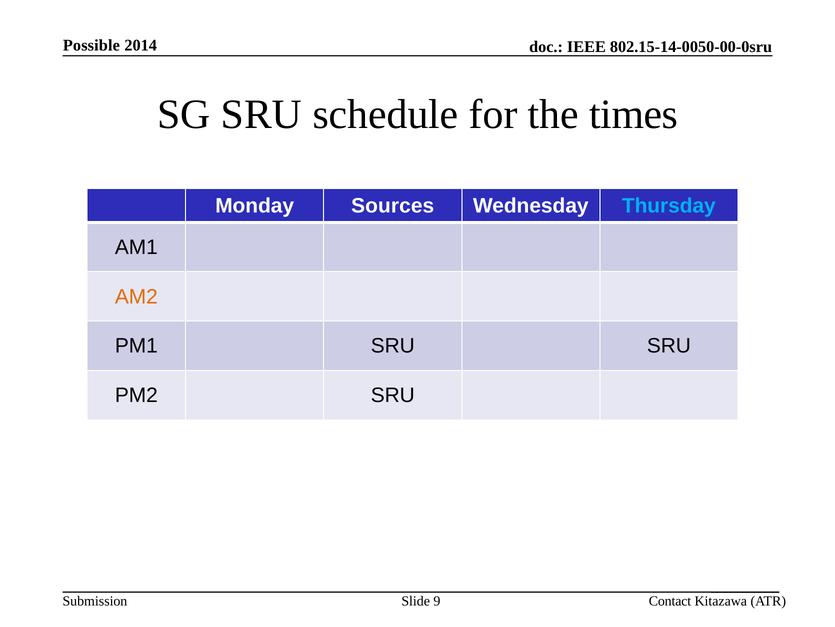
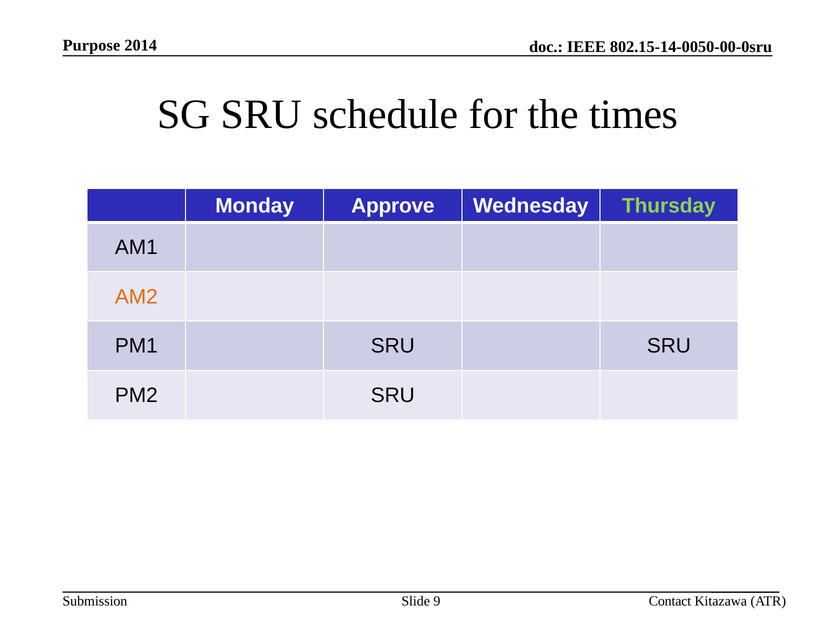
Possible: Possible -> Purpose (91, 46)
Sources: Sources -> Approve (393, 205)
Thursday colour: light blue -> light green (669, 205)
